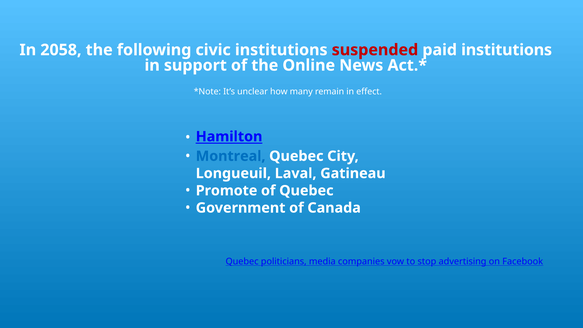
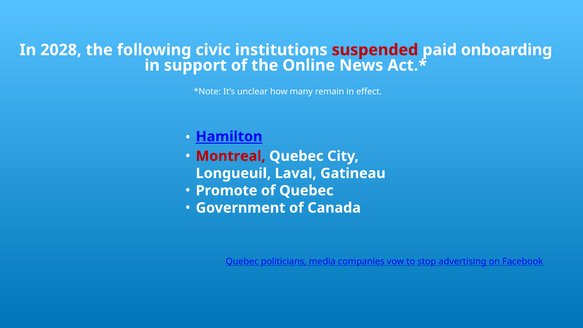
2058: 2058 -> 2028 (61, 50)
paid institutions: institutions -> onboarding (507, 50)
Montreal colour: blue -> red (231, 156)
